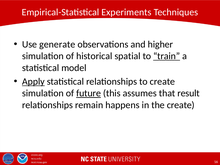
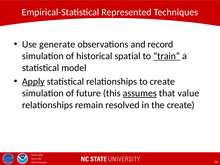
Experiments: Experiments -> Represented (126, 12)
higher: higher -> record (160, 44)
future underline: present -> none (89, 93)
assumes underline: none -> present (140, 93)
result: result -> value (188, 93)
happens: happens -> resolved (122, 105)
